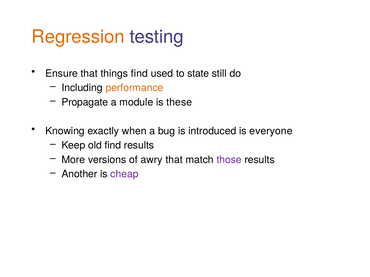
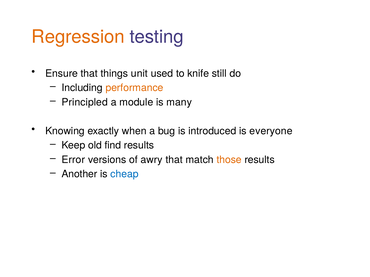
things find: find -> unit (139, 74)
state: state -> knife (198, 74)
Propagate: Propagate -> Principled (85, 102)
these: these -> many (179, 102)
More: More -> Error (73, 160)
those colour: purple -> orange (229, 160)
cheap colour: purple -> blue (124, 174)
